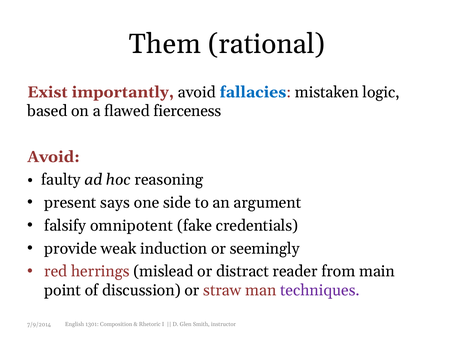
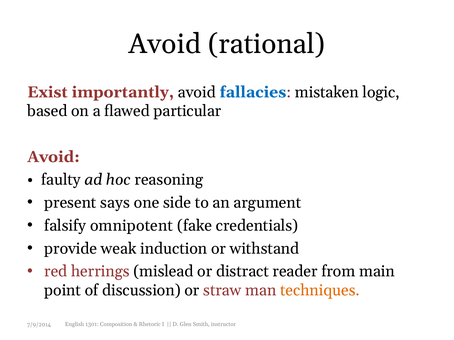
Them: Them -> Avoid (165, 44)
fierceness: fierceness -> particular (187, 111)
seemingly: seemingly -> withstand (265, 249)
techniques colour: purple -> orange (320, 291)
